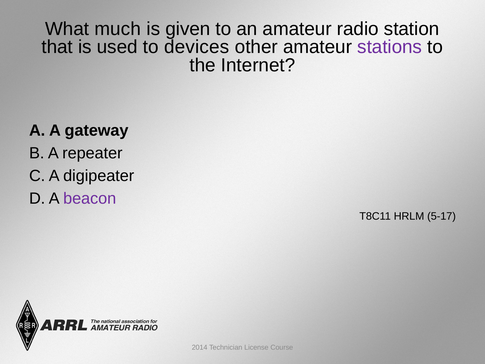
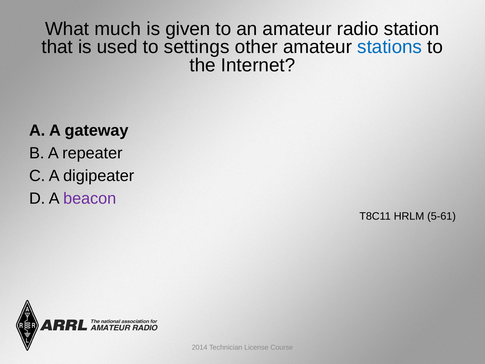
devices: devices -> settings (197, 47)
stations colour: purple -> blue (390, 47)
5-17: 5-17 -> 5-61 (442, 216)
